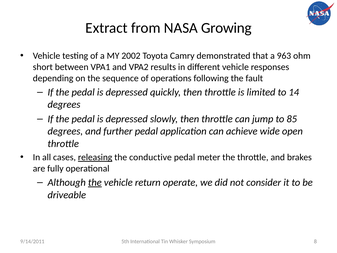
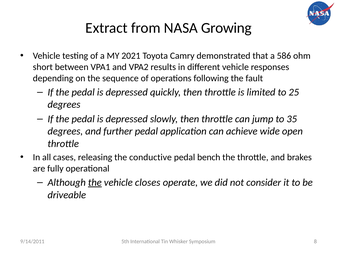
2002: 2002 -> 2021 (131, 56)
963: 963 -> 586 (284, 56)
14: 14 -> 25 (294, 92)
85: 85 -> 35 (292, 119)
releasing underline: present -> none (95, 157)
meter: meter -> bench (209, 157)
return: return -> closes (148, 182)
